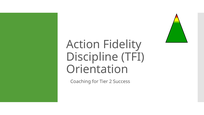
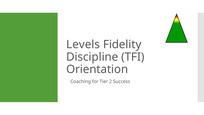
Action: Action -> Levels (83, 44)
